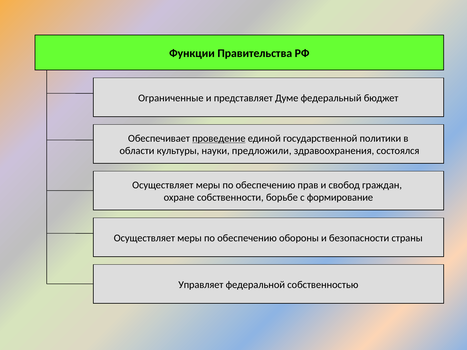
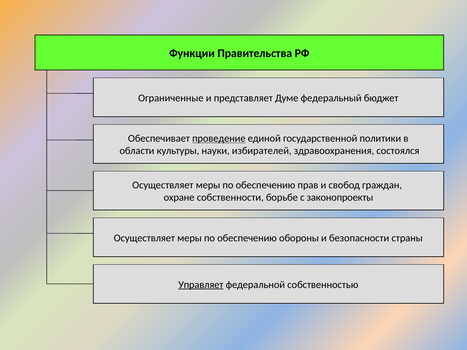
предложили: предложили -> избирателей (262, 151)
формирование: формирование -> законопроекты (340, 198)
Управляет underline: none -> present (201, 285)
